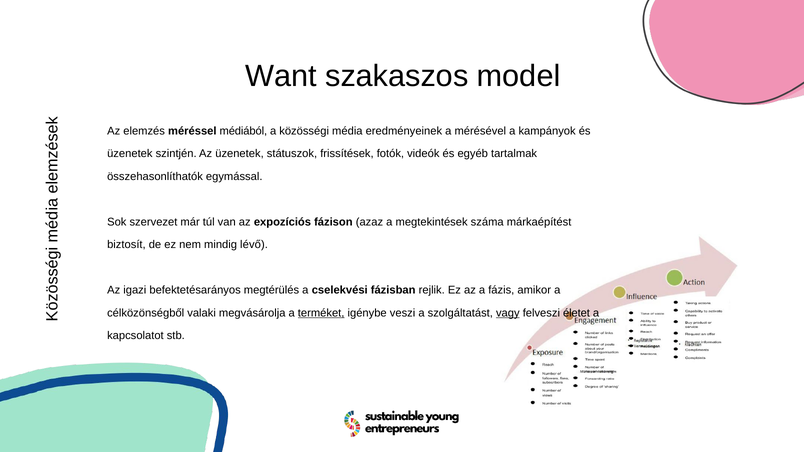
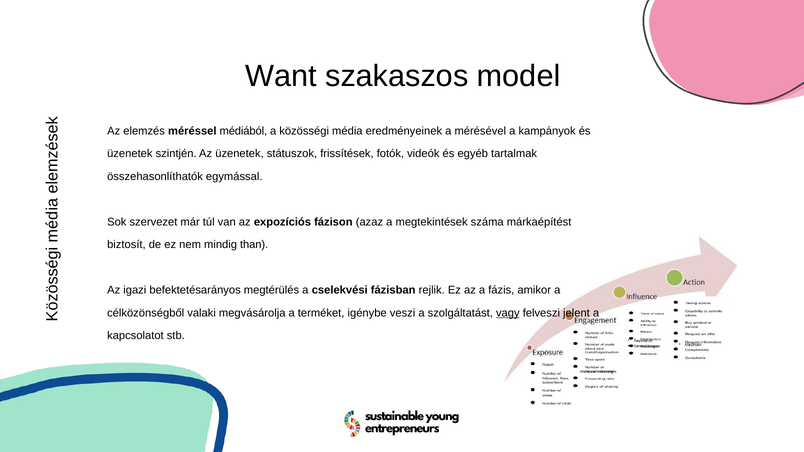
lévő: lévő -> than (254, 245)
terméket underline: present -> none (321, 313)
életet: életet -> jelent (576, 313)
